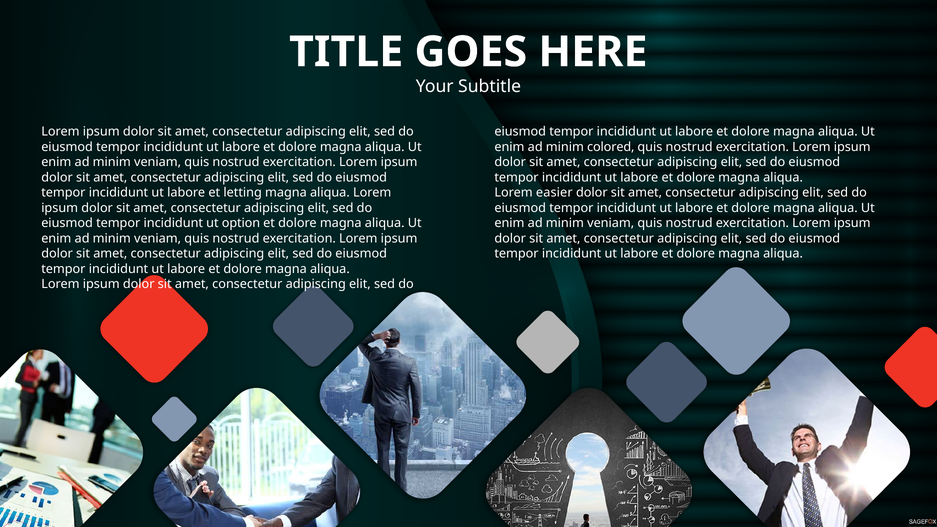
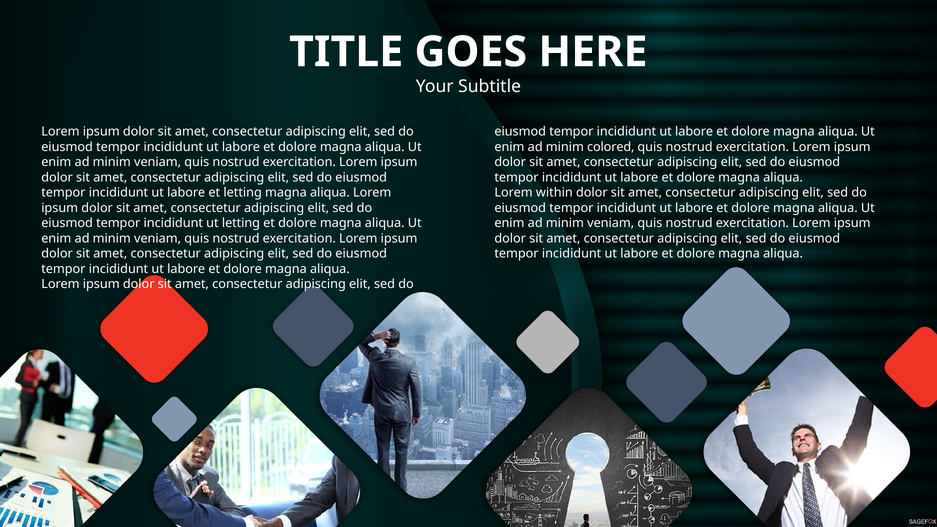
easier: easier -> within (554, 193)
ut option: option -> letting (241, 223)
